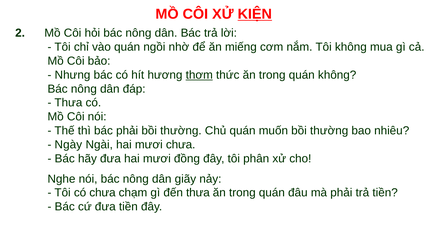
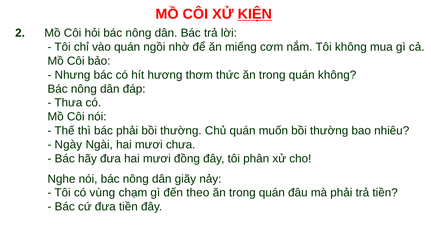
thơm underline: present -> none (199, 75)
có chưa: chưa -> vùng (102, 193)
đến thưa: thưa -> theo (198, 193)
